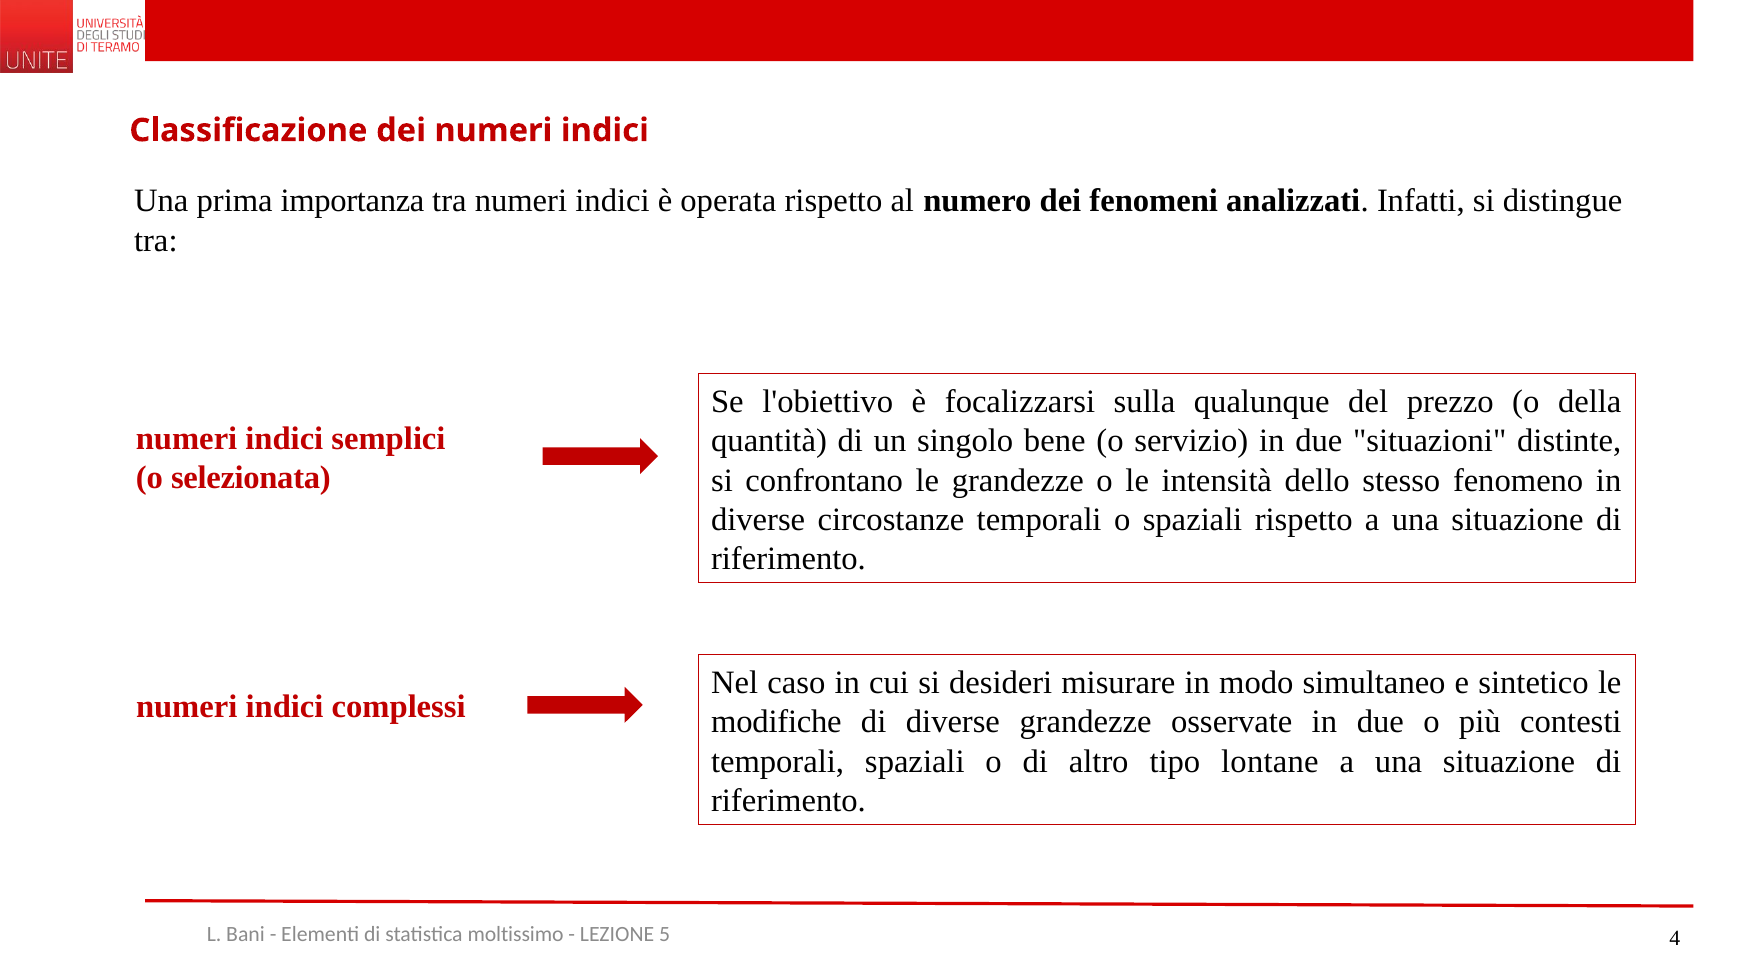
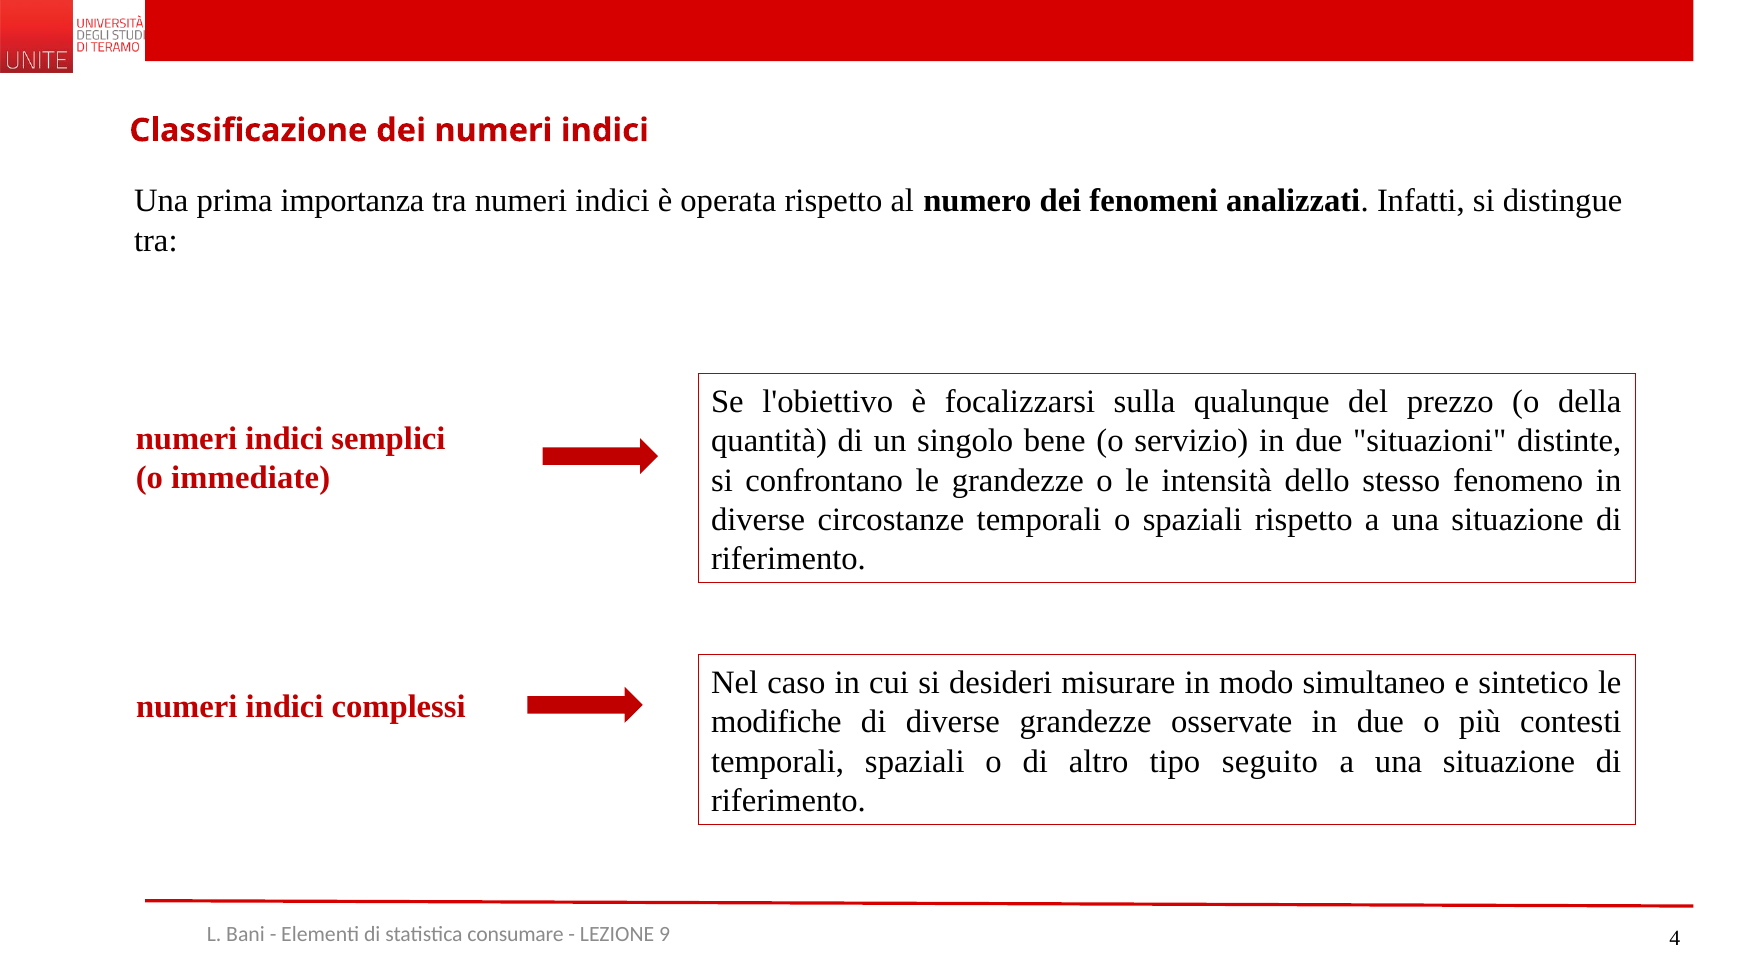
selezionata: selezionata -> immediate (251, 478)
lontane: lontane -> seguito (1270, 762)
moltissimo: moltissimo -> consumare (516, 935)
5: 5 -> 9 (665, 935)
